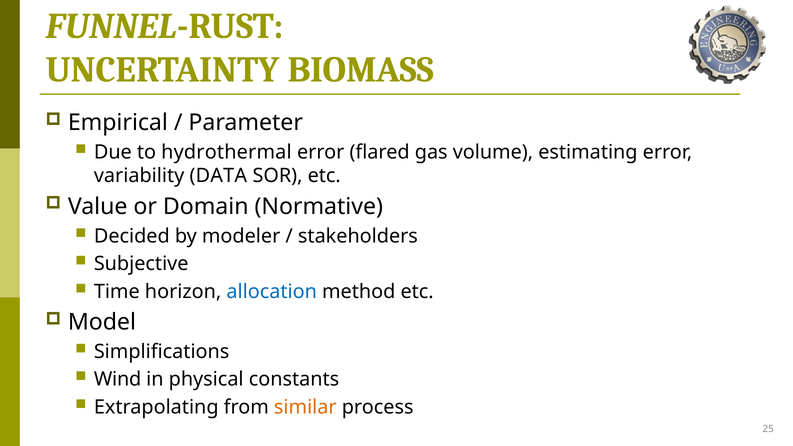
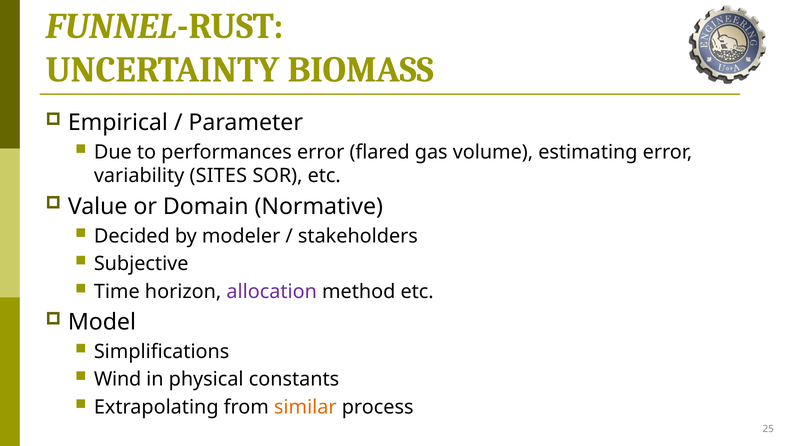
hydrothermal: hydrothermal -> performances (227, 152)
DATA: DATA -> SITES (218, 176)
allocation colour: blue -> purple (272, 292)
